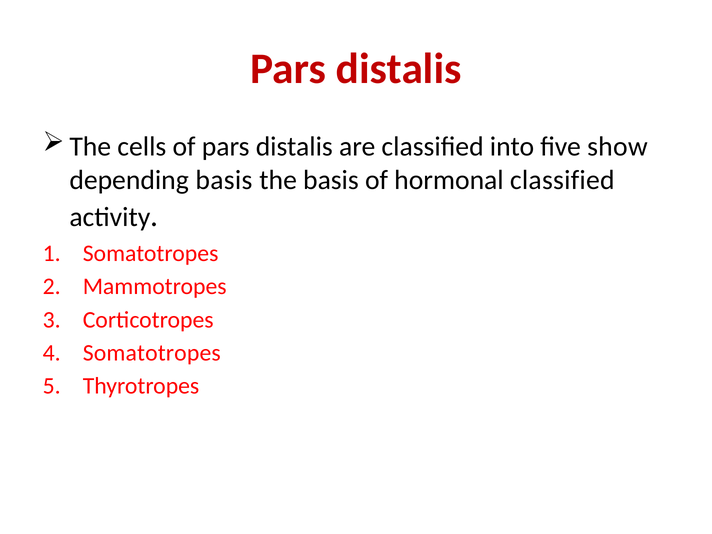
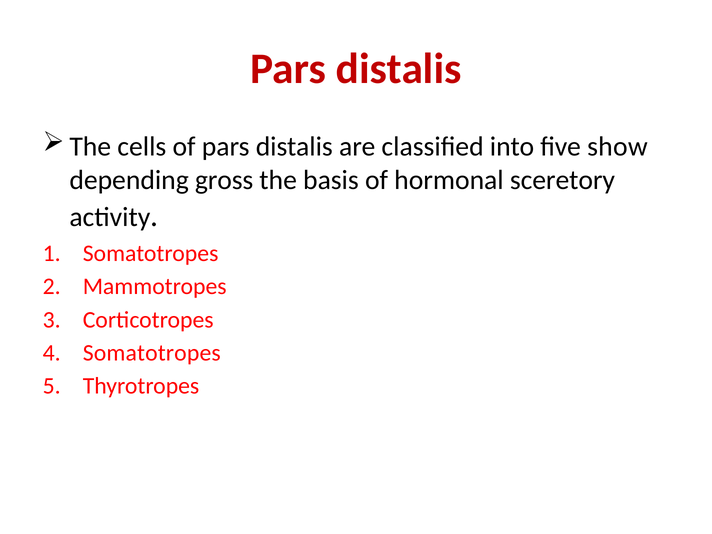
depending basis: basis -> gross (224, 180)
hormonal classified: classified -> sceretory (562, 180)
